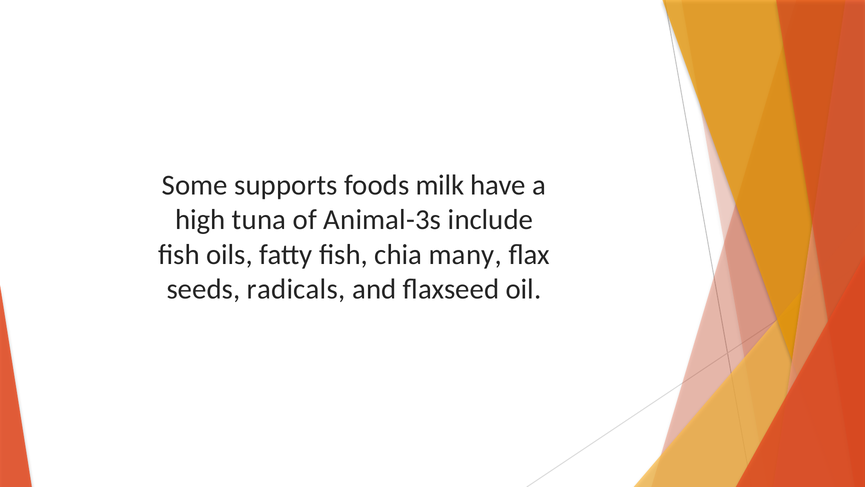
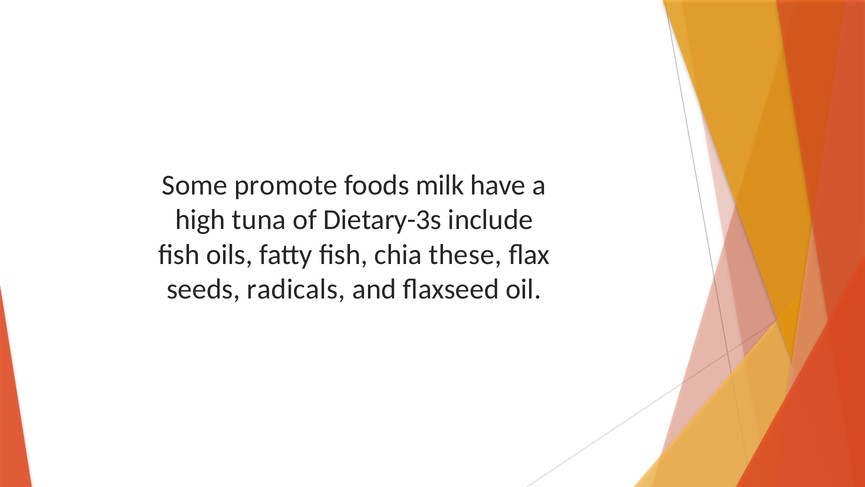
supports: supports -> promote (286, 185)
Animal-3s: Animal-3s -> Dietary-3s (383, 220)
many: many -> these (465, 254)
